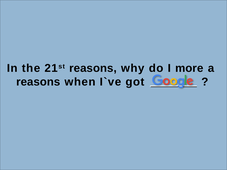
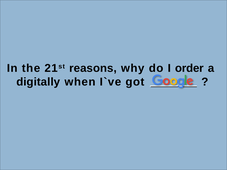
more: more -> order (189, 68)
reasons: reasons -> digitally (38, 82)
